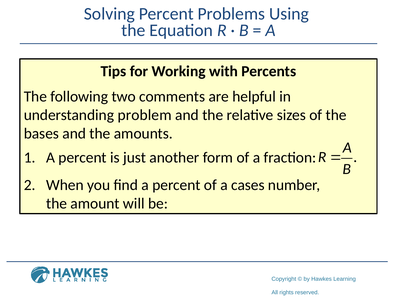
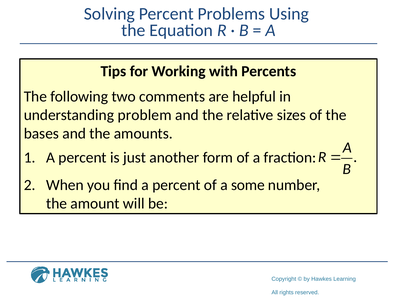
cases: cases -> some (248, 185)
